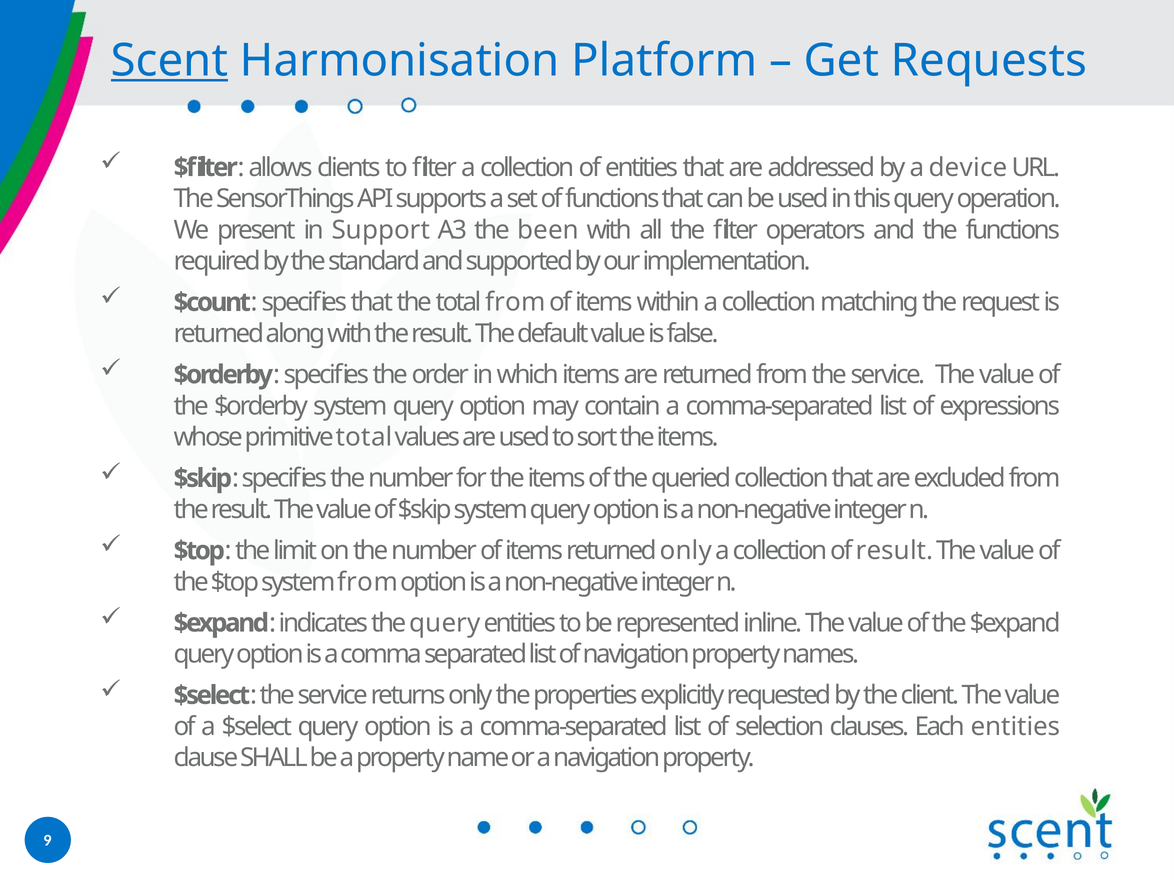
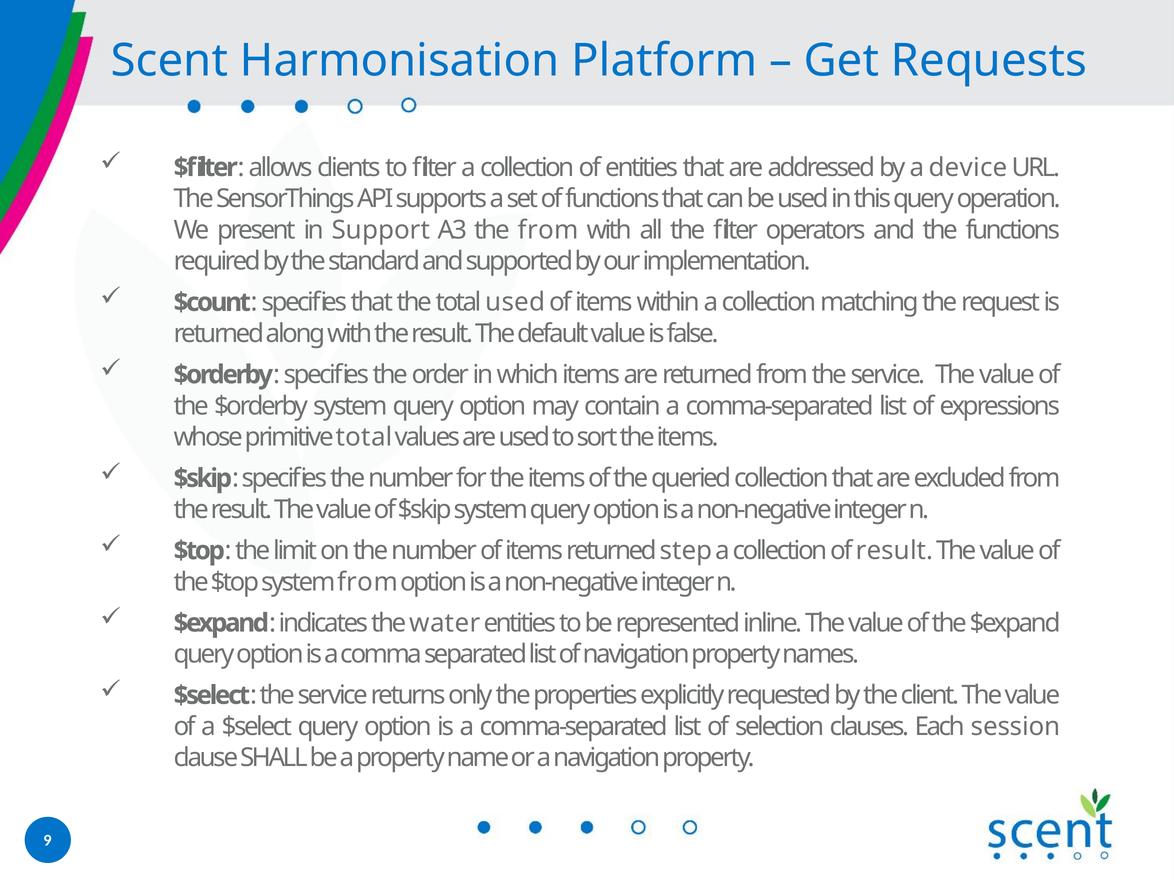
Scent underline: present -> none (169, 61)
the been: been -> from (548, 230)
total from: from -> used (515, 303)
returned only: only -> step (686, 551)
the query: query -> water (445, 623)
Each entities: entities -> session (1016, 727)
